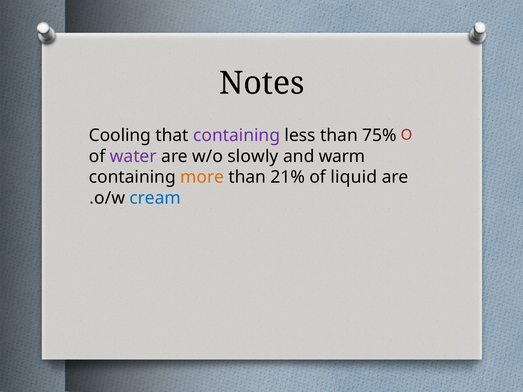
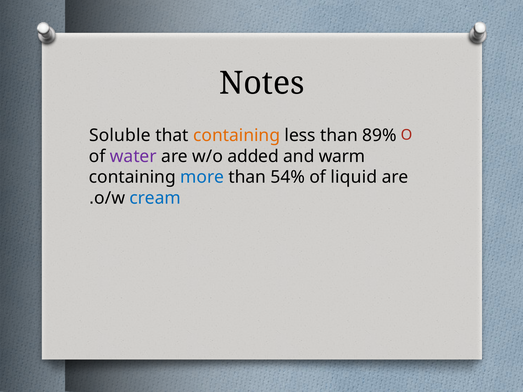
Cooling: Cooling -> Soluble (120, 135)
containing colour: purple -> orange (237, 135)
75%: 75% -> 89% (380, 135)
slowly: slowly -> added (253, 156)
more colour: orange -> blue (202, 177)
21%: 21% -> 54% (288, 177)
